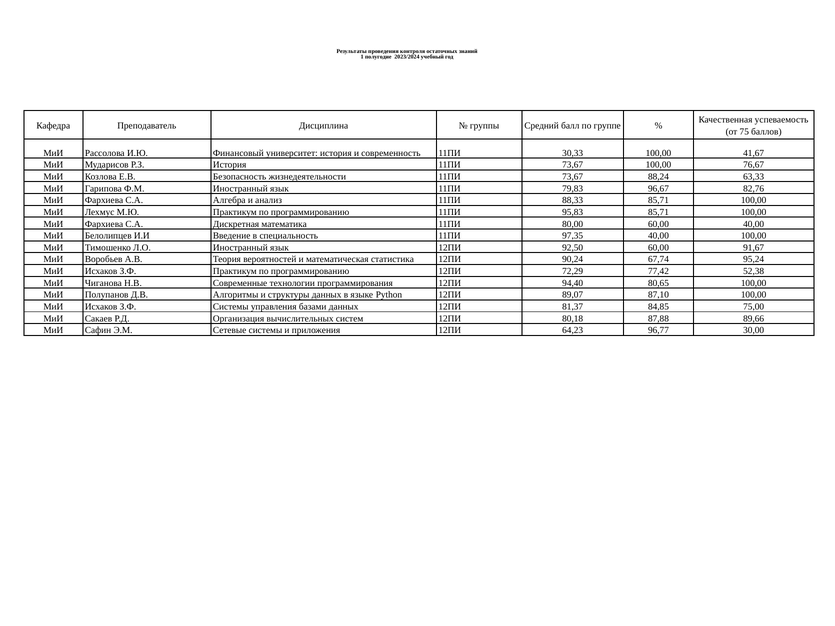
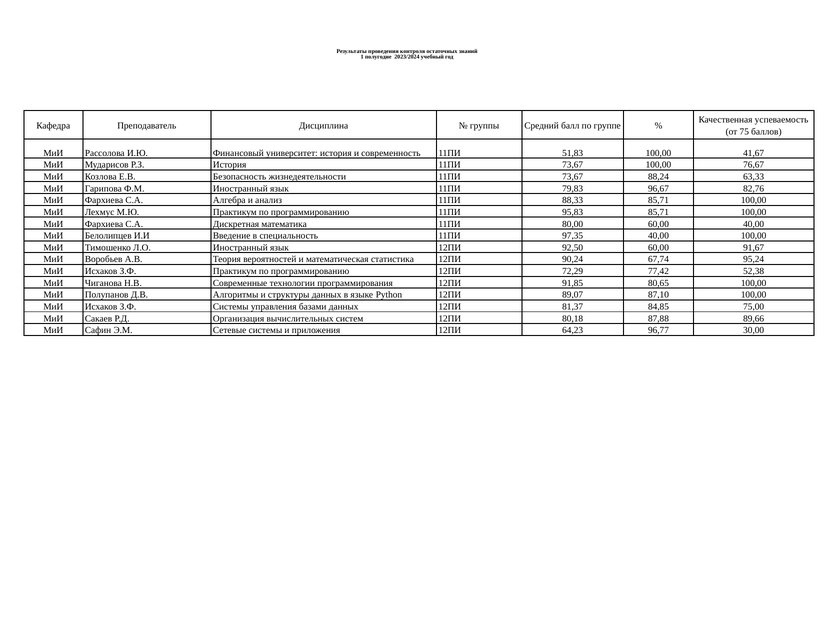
30,33: 30,33 -> 51,83 (573, 153)
94,40: 94,40 -> 91,85 (573, 283)
